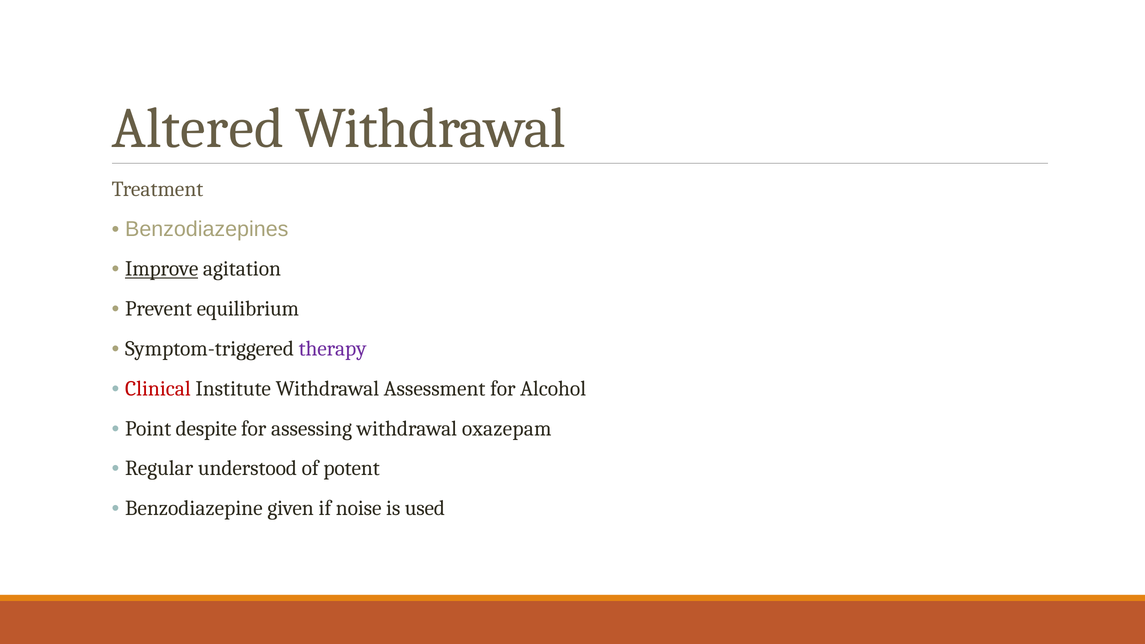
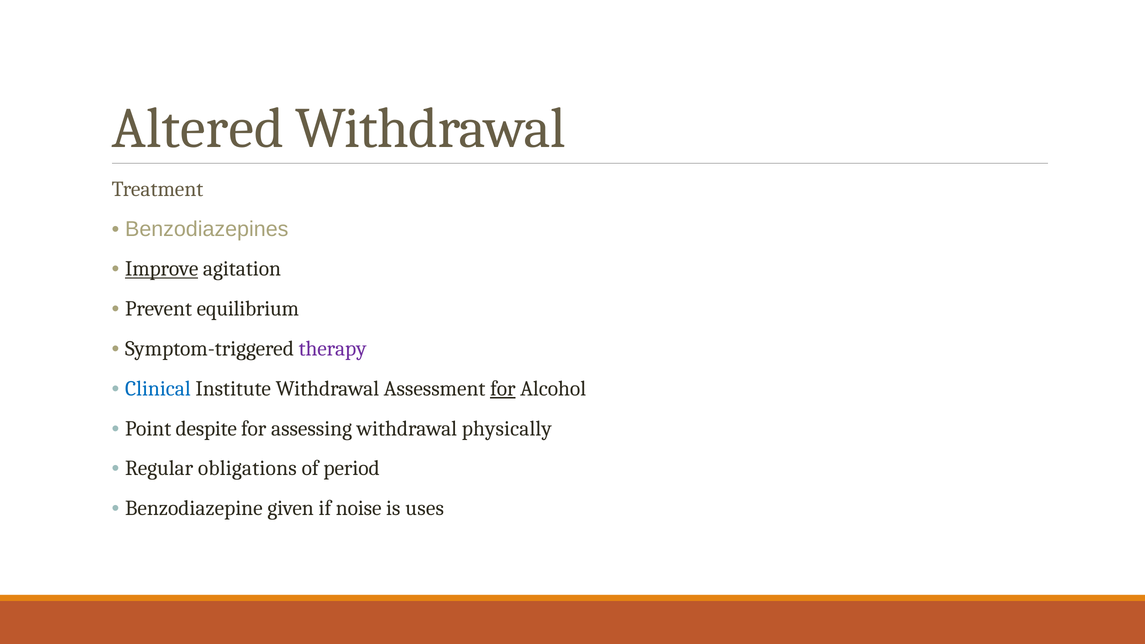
Clinical colour: red -> blue (158, 389)
for underline: none -> present (503, 389)
oxazepam: oxazepam -> physically (507, 428)
understood: understood -> obligations (247, 468)
potent: potent -> period (352, 468)
used: used -> uses (425, 508)
